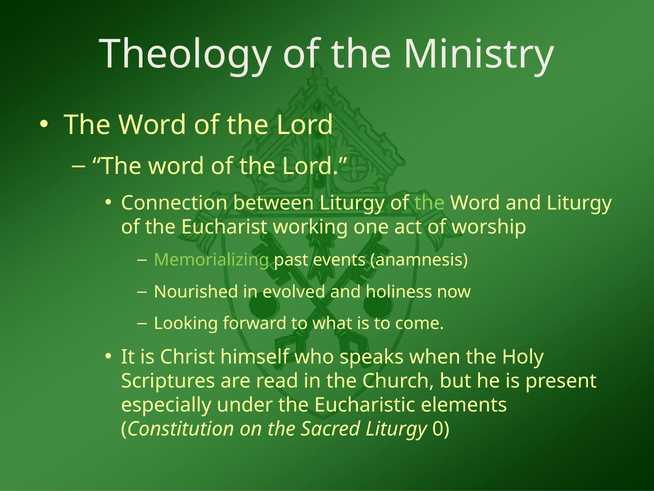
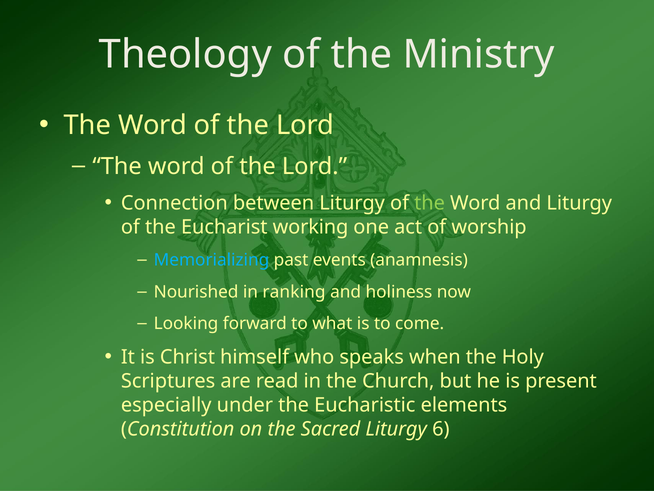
Memorializing colour: light green -> light blue (211, 260)
evolved: evolved -> ranking (294, 292)
0: 0 -> 6 (441, 429)
